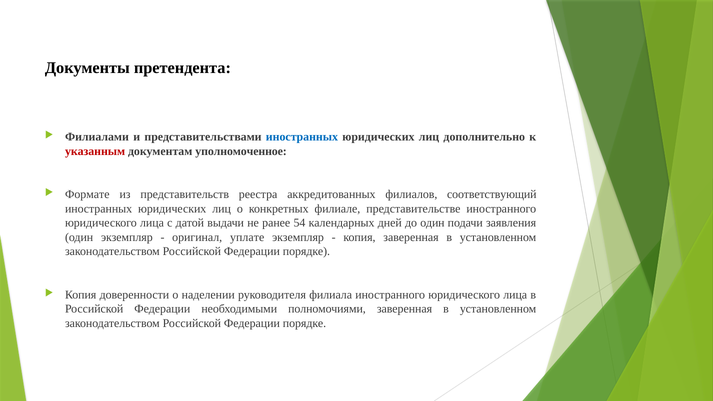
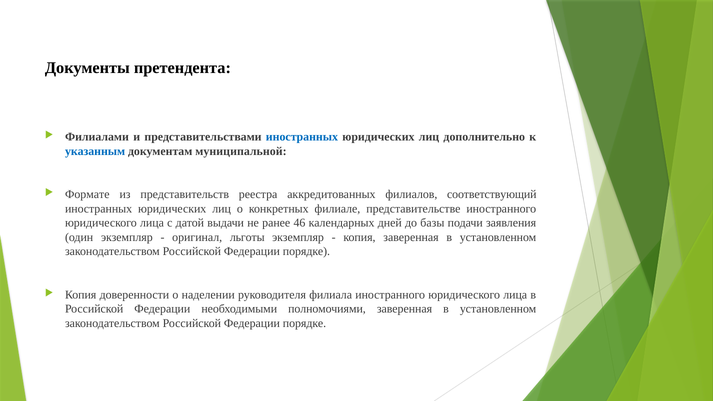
указанным colour: red -> blue (95, 151)
уполномоченное: уполномоченное -> муниципальной (241, 151)
54: 54 -> 46 (299, 223)
до один: один -> базы (432, 223)
уплате: уплате -> льготы (247, 237)
